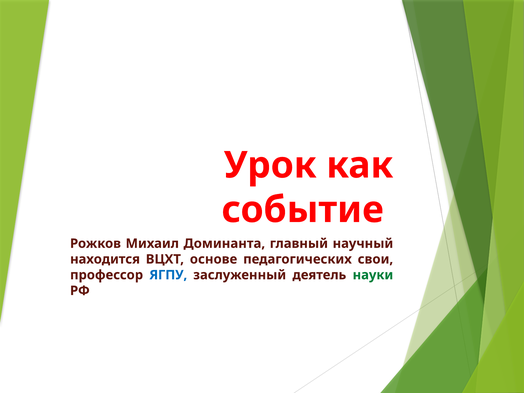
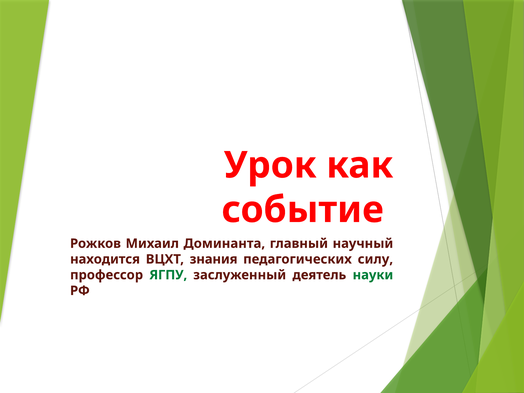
основе: основе -> знания (214, 259)
свои: свои -> силу (375, 259)
ЯГПУ colour: blue -> green (168, 275)
